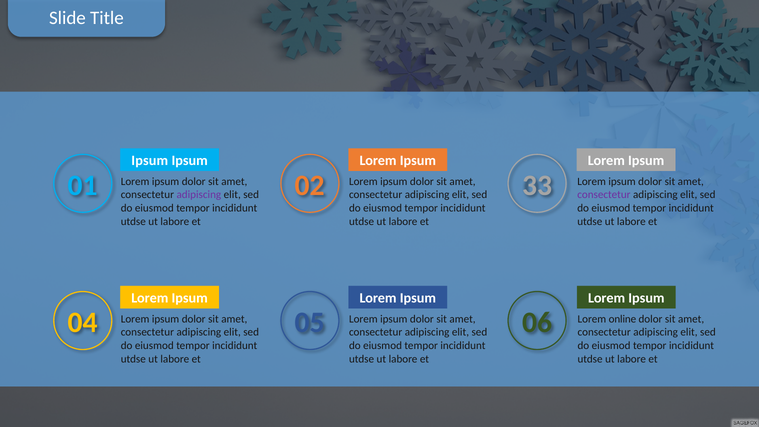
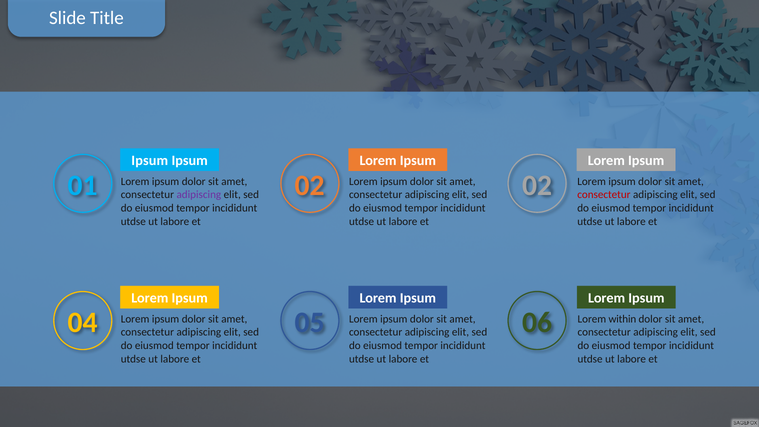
02 33: 33 -> 02 (537, 185)
consectetur colour: purple -> red (604, 195)
online: online -> within (622, 319)
